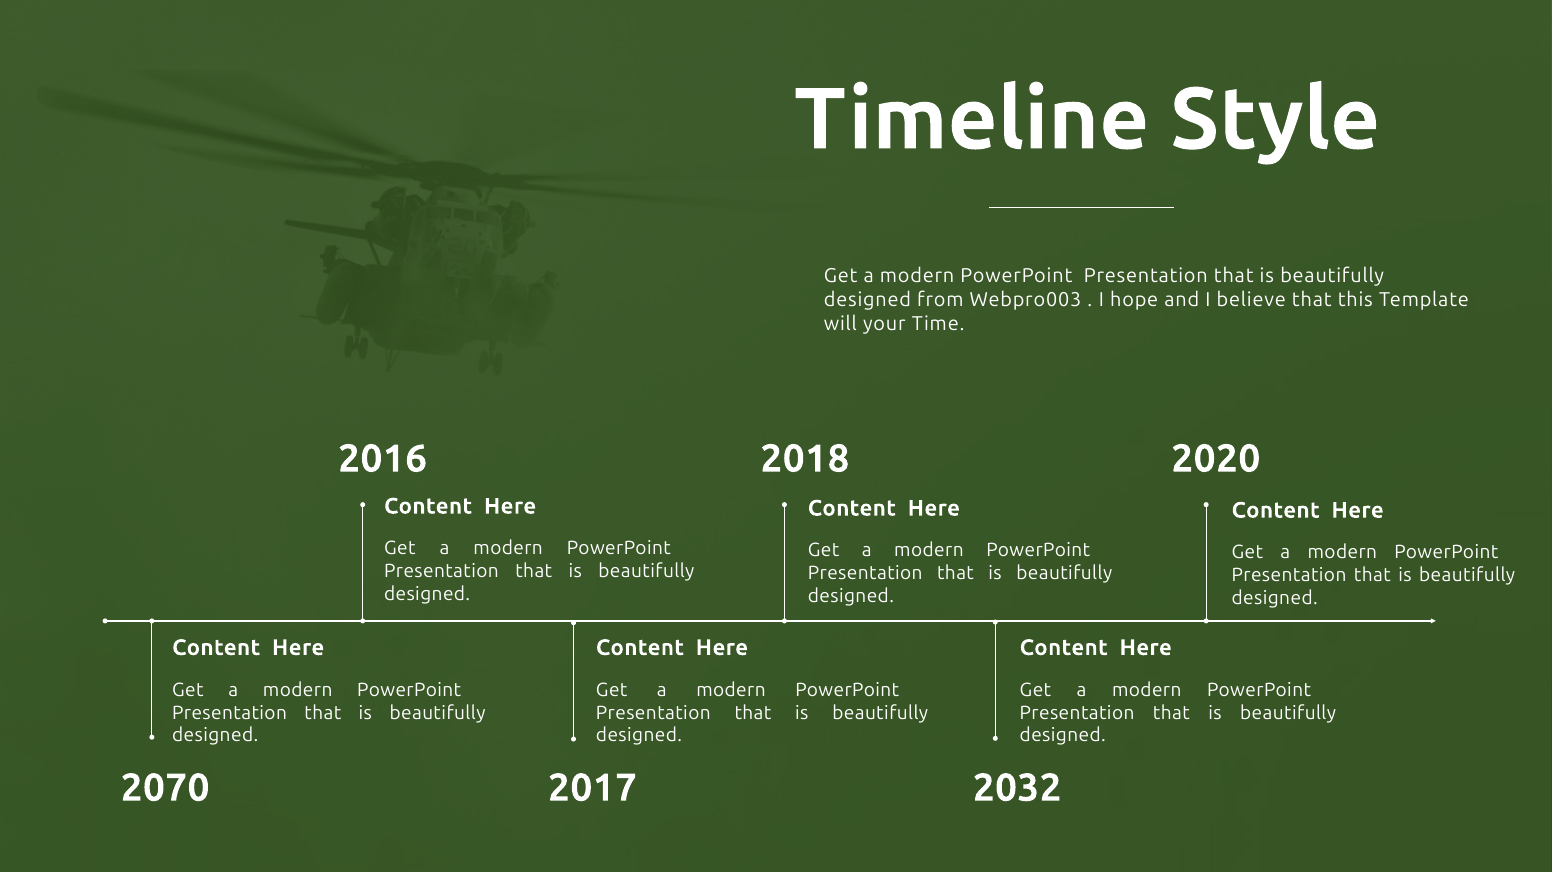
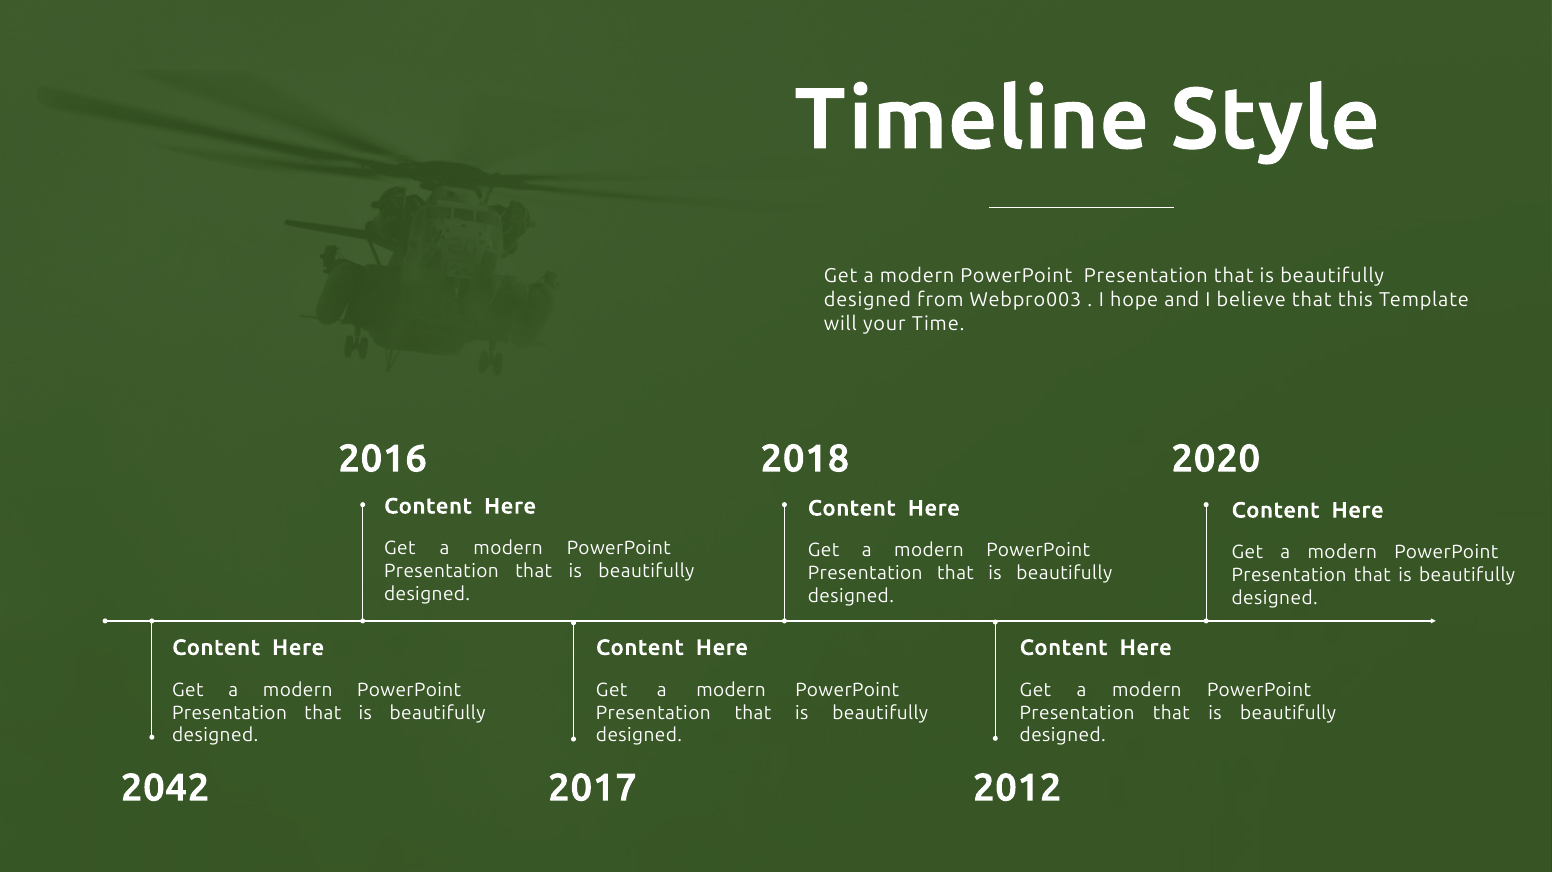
2070: 2070 -> 2042 (165, 787)
2032: 2032 -> 2012 (1017, 787)
